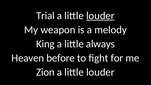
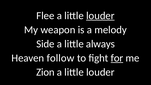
Trial: Trial -> Flee (45, 16)
King: King -> Side (45, 44)
before: before -> follow (60, 58)
for underline: none -> present (117, 58)
